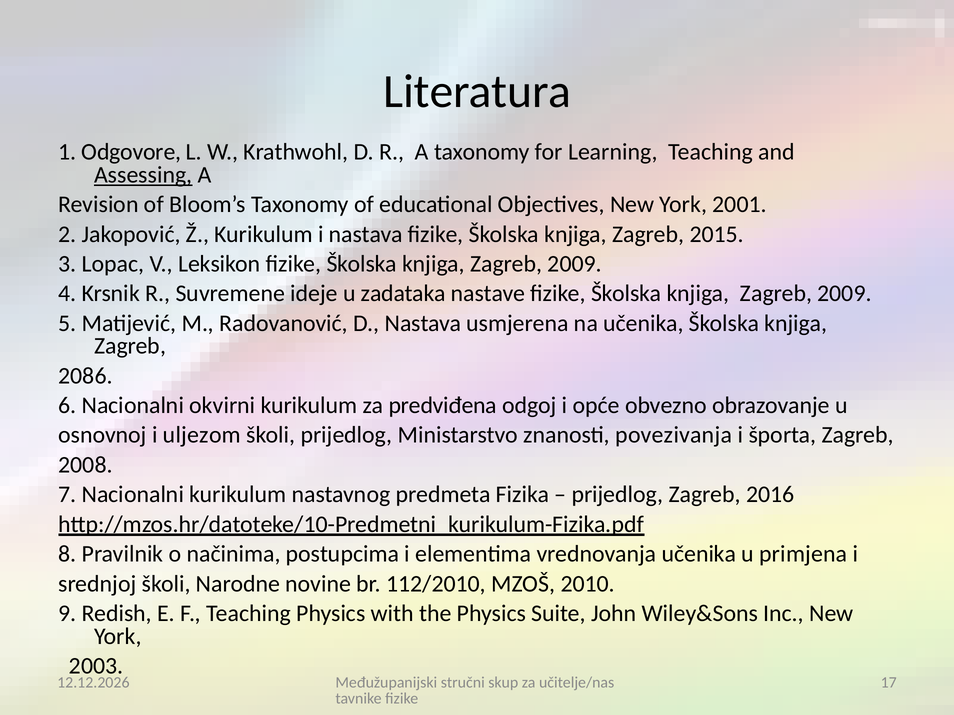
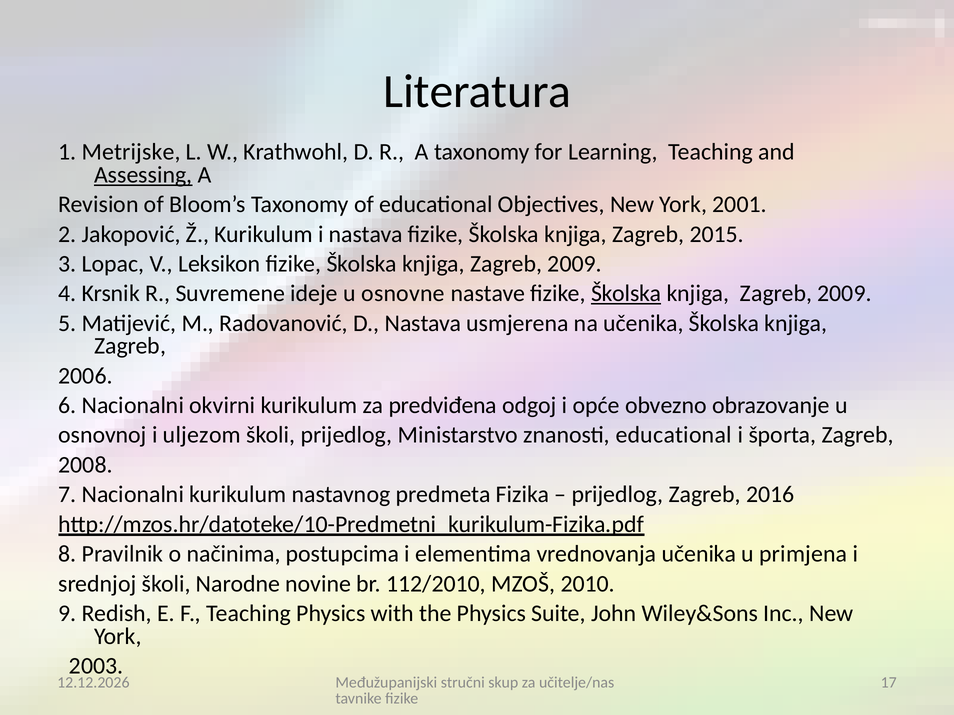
Odgovore: Odgovore -> Metrijske (131, 152)
zadataka: zadataka -> osnovne (403, 294)
Školska underline: none -> present (626, 294)
2086: 2086 -> 2006 (85, 376)
znanosti povezivanja: povezivanja -> educational (674, 435)
